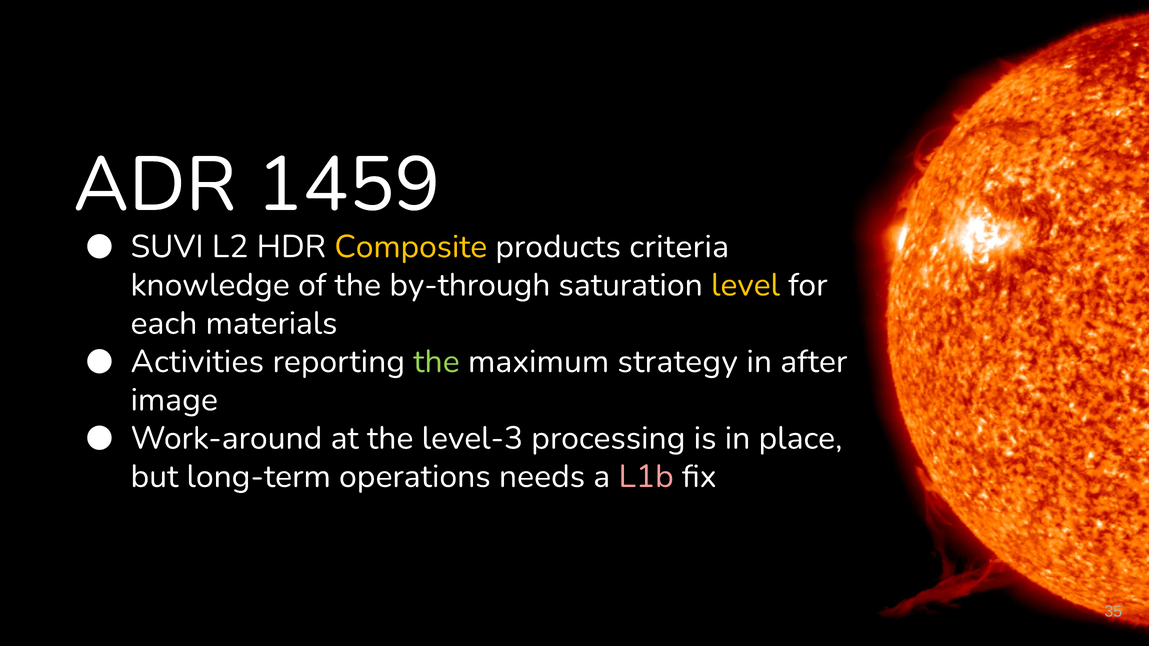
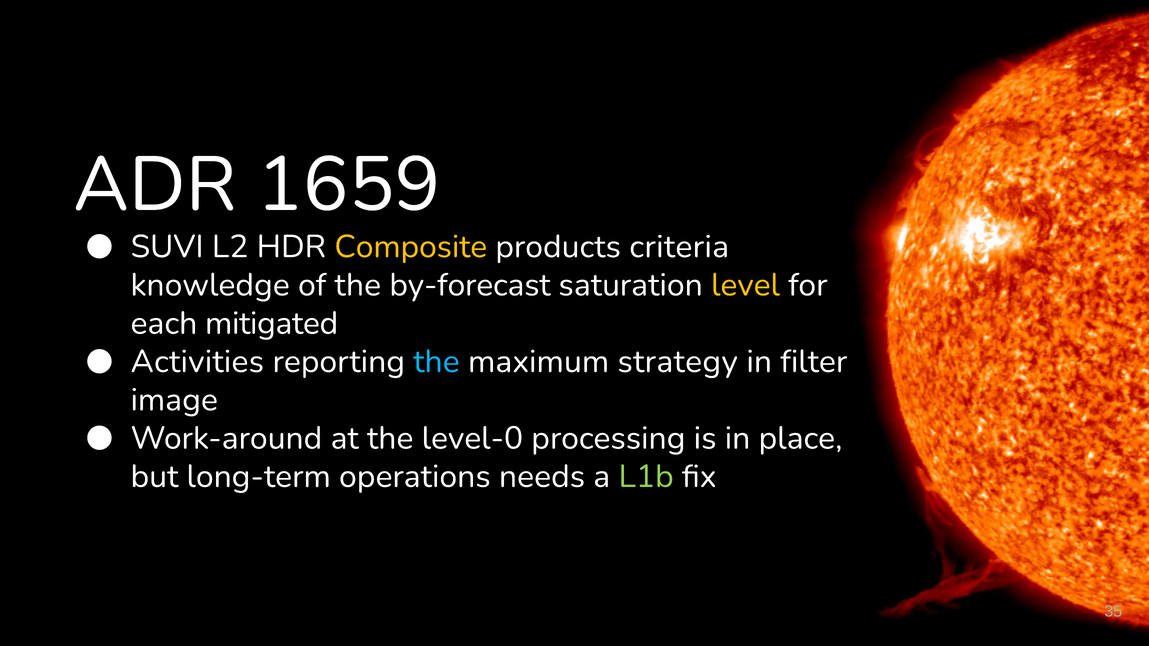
1459: 1459 -> 1659 (349, 185)
by-through: by-through -> by-forecast (470, 285)
materials: materials -> mitigated (272, 323)
the colour: light green -> light blue (436, 362)
after: after -> filter (814, 362)
level-3: level-3 -> level-0 (472, 438)
L1b colour: pink -> light green (646, 477)
